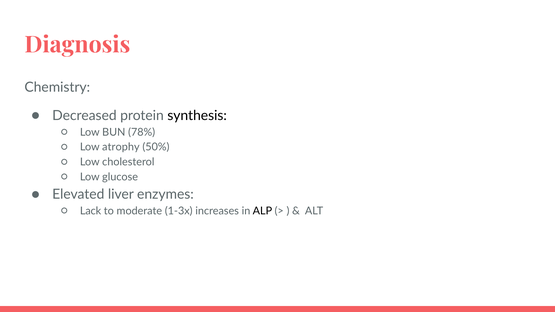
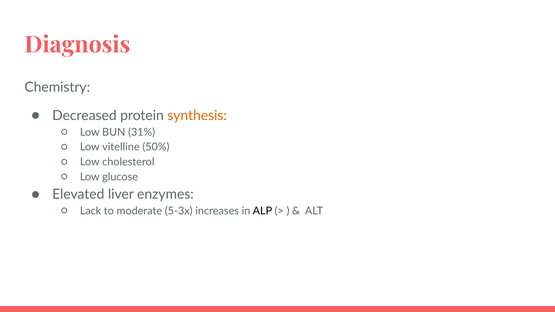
synthesis colour: black -> orange (197, 116)
78%: 78% -> 31% (142, 132)
atrophy: atrophy -> vitelline (121, 147)
1-3x: 1-3x -> 5-3x (179, 211)
